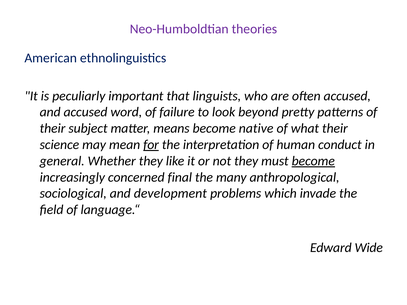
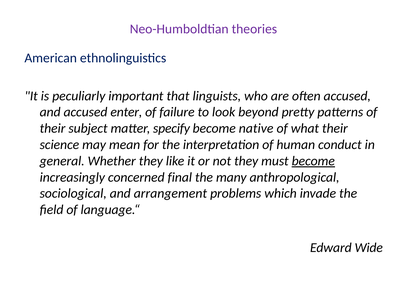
word: word -> enter (126, 112)
means: means -> specify (172, 129)
for underline: present -> none (151, 145)
development: development -> arrangement (170, 194)
